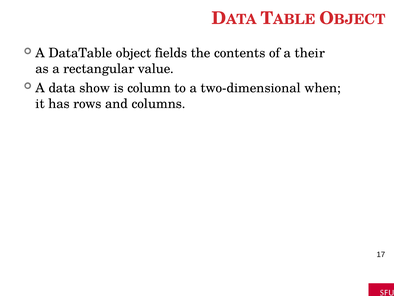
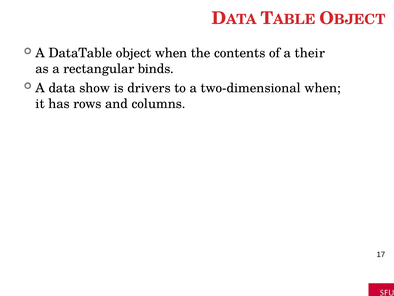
object fields: fields -> when (171, 53)
value: value -> binds (156, 69)
column: column -> drivers (149, 88)
